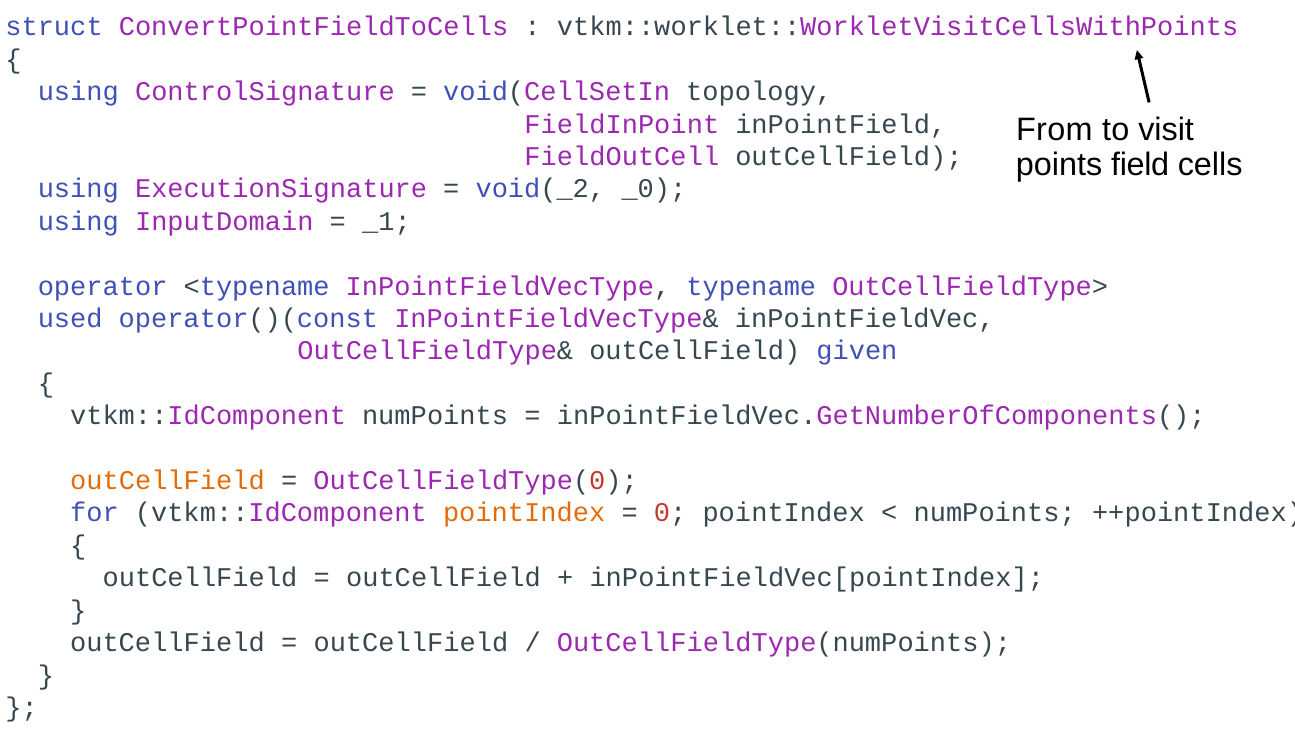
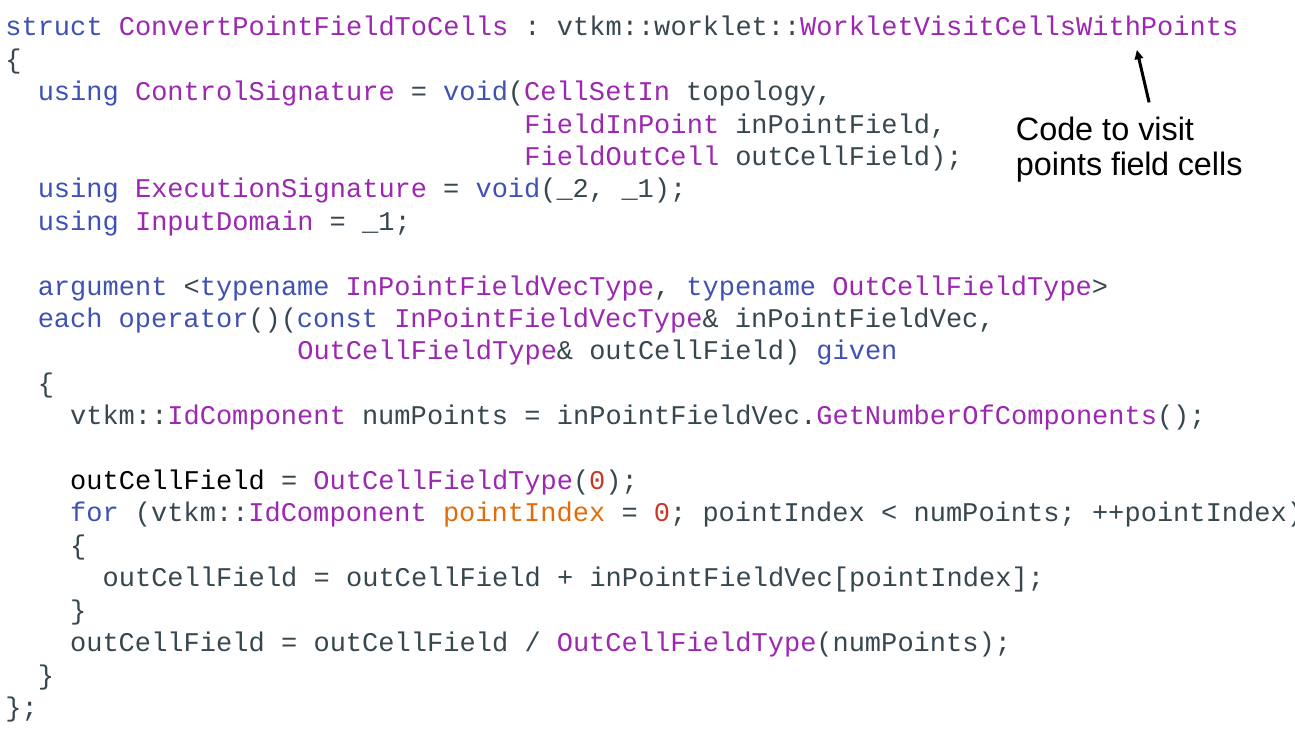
From: From -> Code (1055, 129)
void(_2 _0: _0 -> _1 (654, 189)
operator: operator -> argument (103, 286)
used: used -> each (70, 318)
outCellField colour: orange -> black (167, 480)
